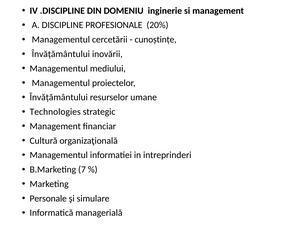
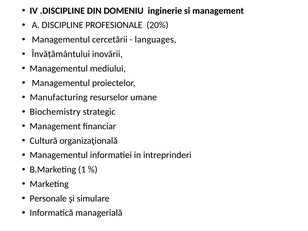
cunoștințe: cunoștințe -> languages (156, 40)
Învățământului: Învățământului -> Manufacturing (59, 97)
Technologies: Technologies -> Biochemistry (55, 112)
7: 7 -> 1 (82, 170)
